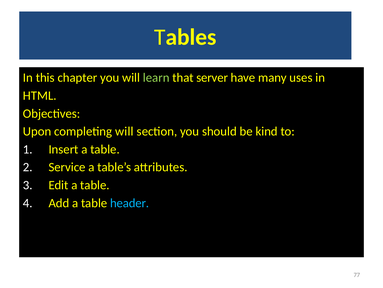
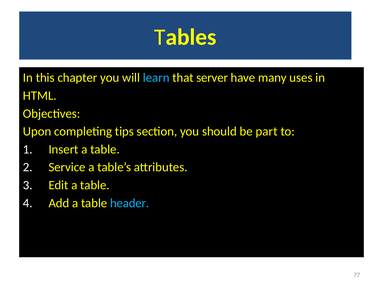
learn colour: light green -> light blue (156, 77)
completing will: will -> tips (124, 131)
kind: kind -> part (267, 131)
